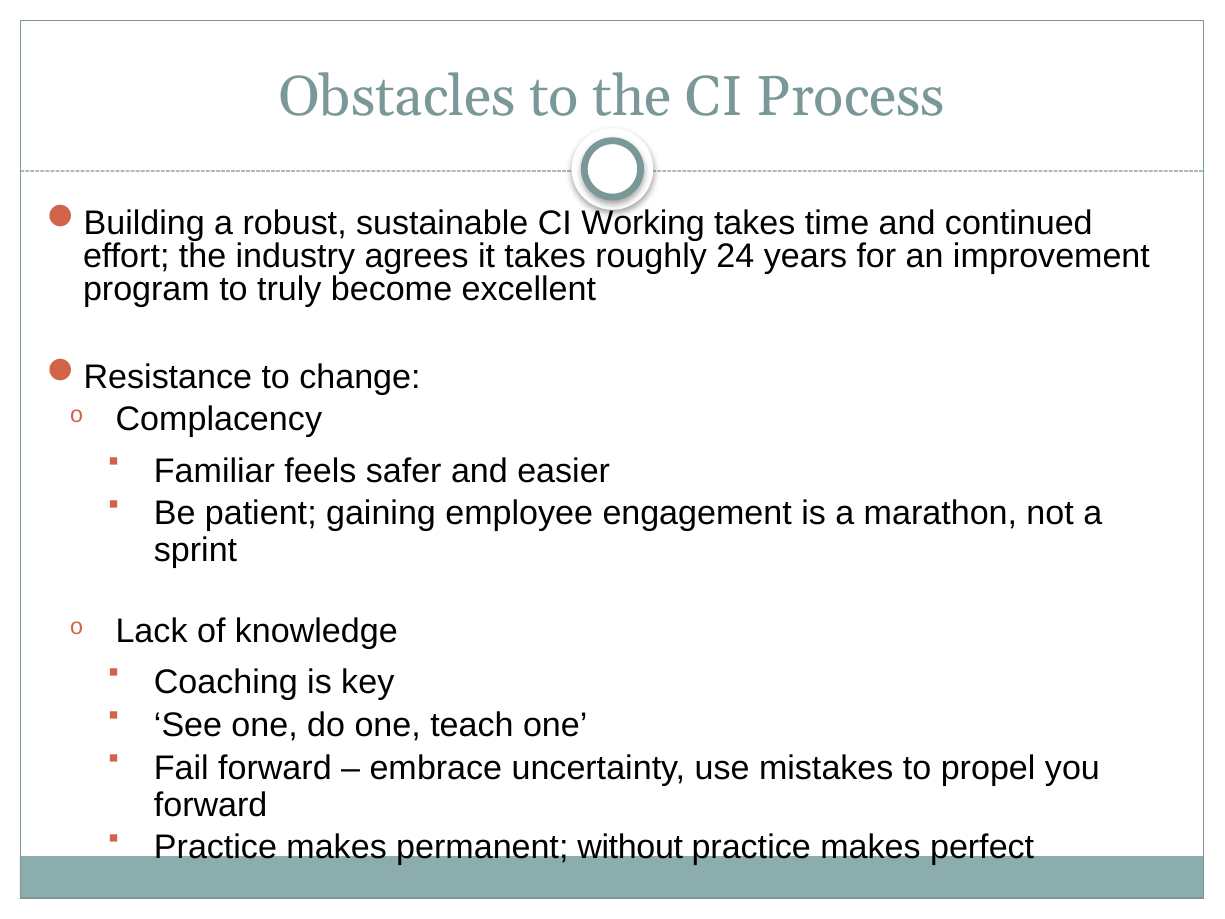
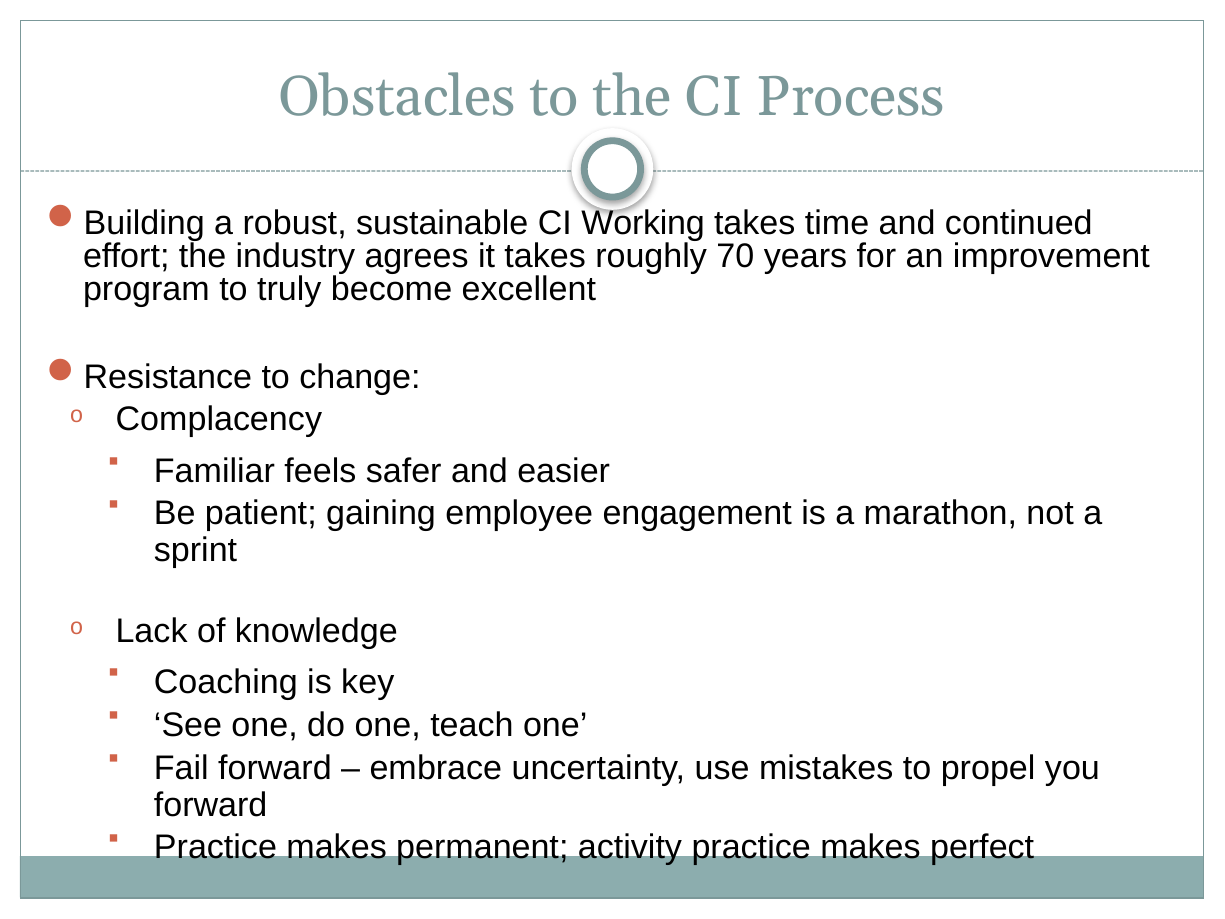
24: 24 -> 70 (735, 256)
without: without -> activity (630, 847)
